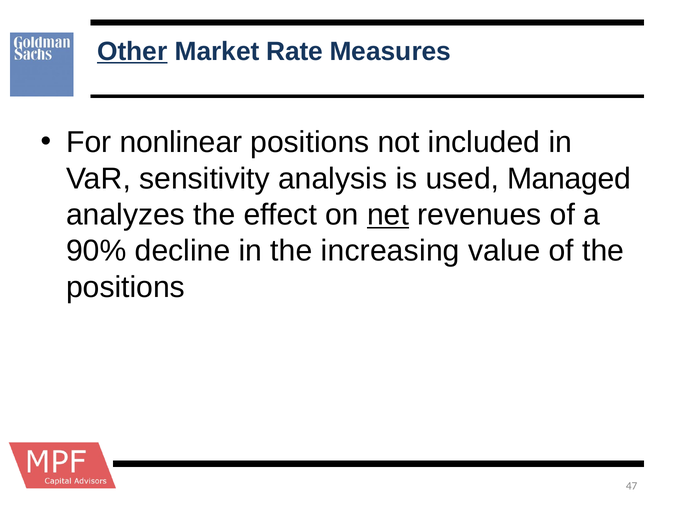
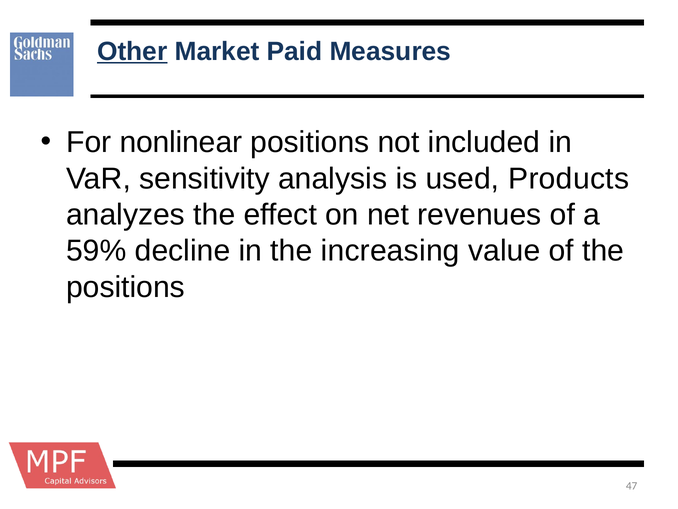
Rate: Rate -> Paid (294, 52)
Managed: Managed -> Products (569, 178)
net underline: present -> none (388, 215)
90%: 90% -> 59% (96, 251)
